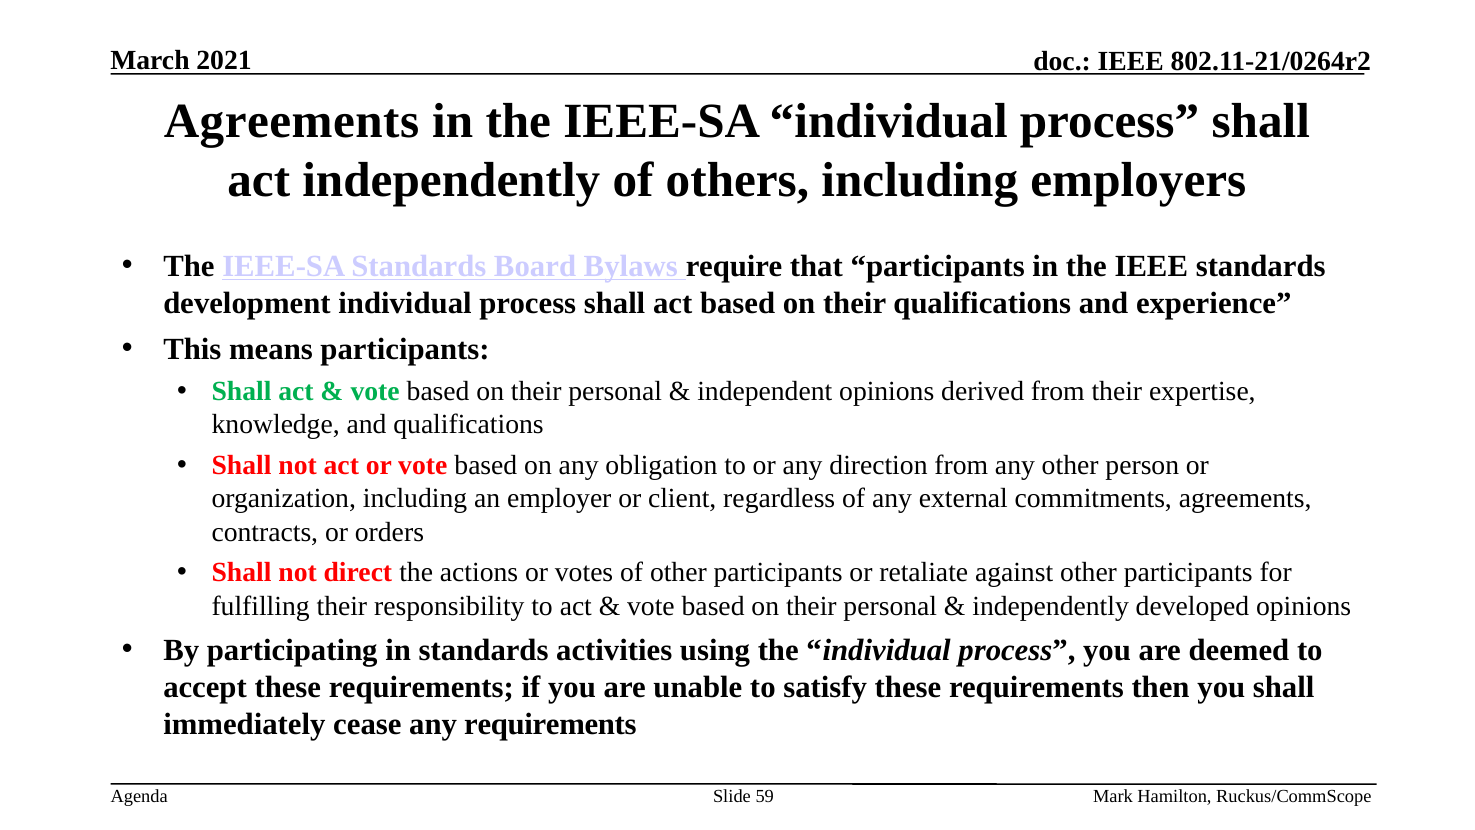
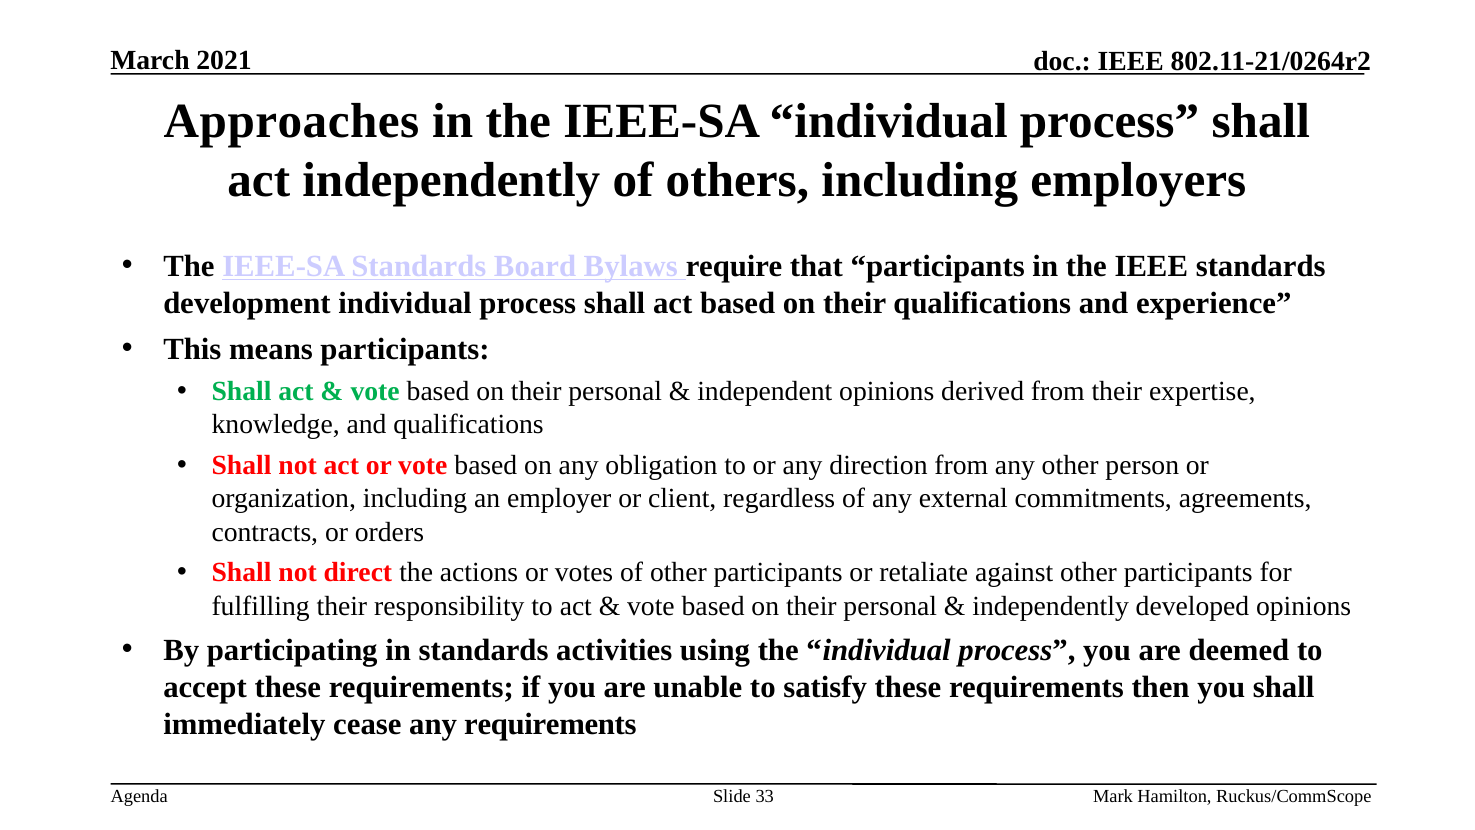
Agreements: Agreements -> Approaches (291, 121)
59: 59 -> 33 (765, 796)
